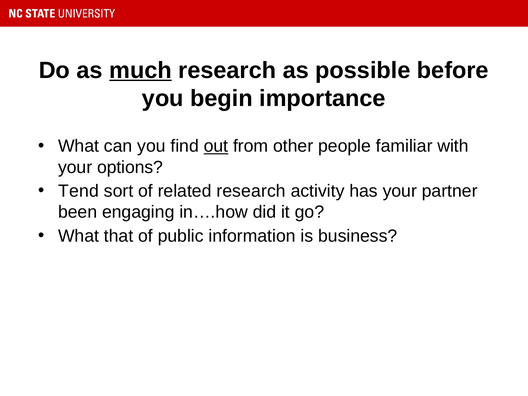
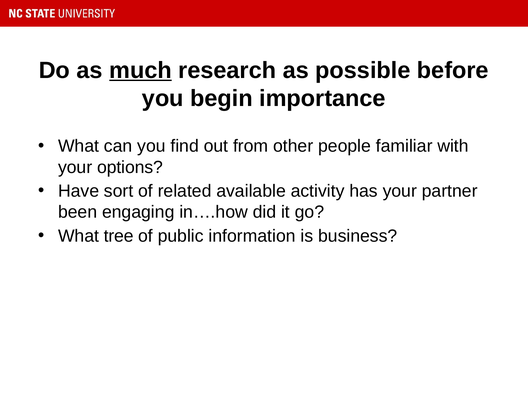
out underline: present -> none (216, 146)
Tend: Tend -> Have (79, 191)
related research: research -> available (251, 191)
that: that -> tree (119, 236)
